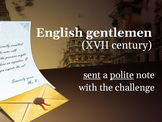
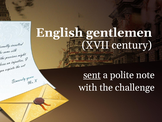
polite underline: present -> none (122, 75)
